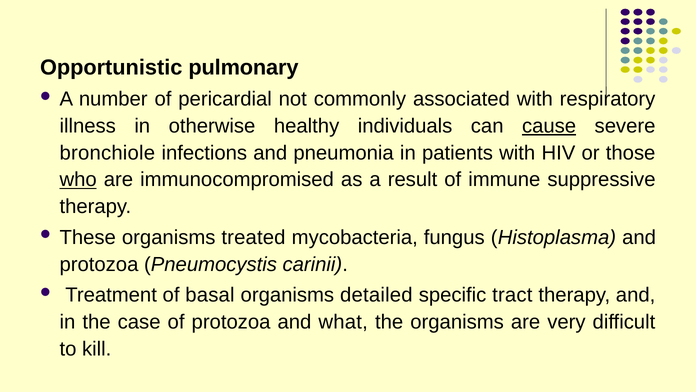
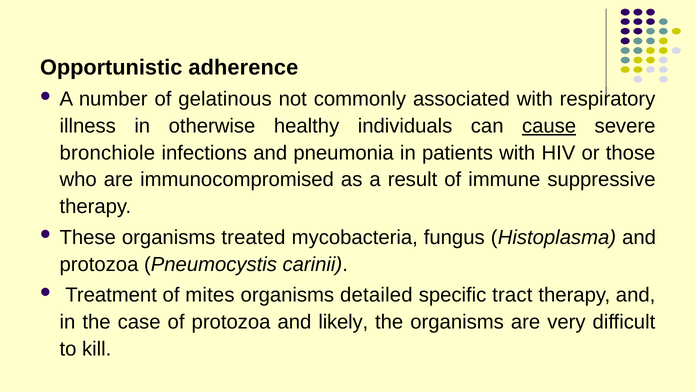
pulmonary: pulmonary -> adherence (243, 68)
pericardial: pericardial -> gelatinous (225, 99)
who underline: present -> none (78, 180)
basal: basal -> mites (210, 295)
what: what -> likely (343, 322)
